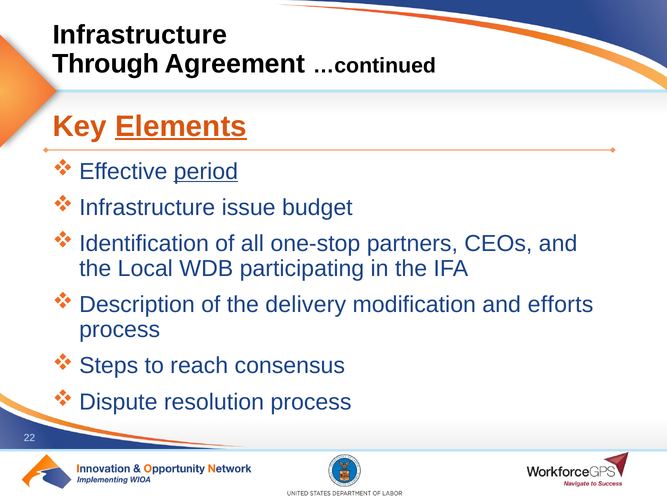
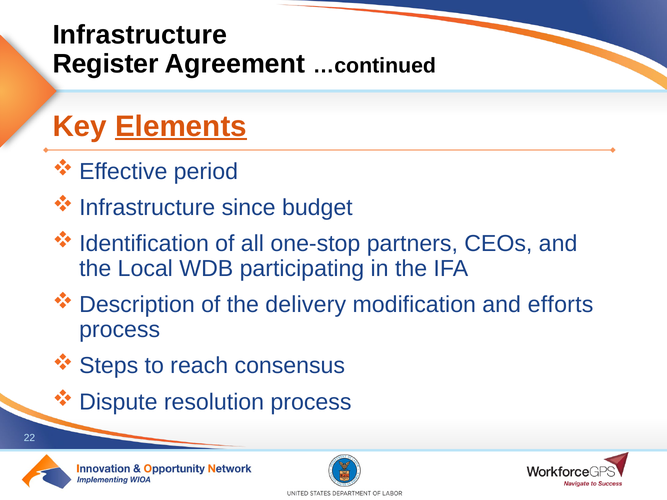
Through: Through -> Register (106, 64)
period underline: present -> none (206, 172)
issue: issue -> since (249, 208)
